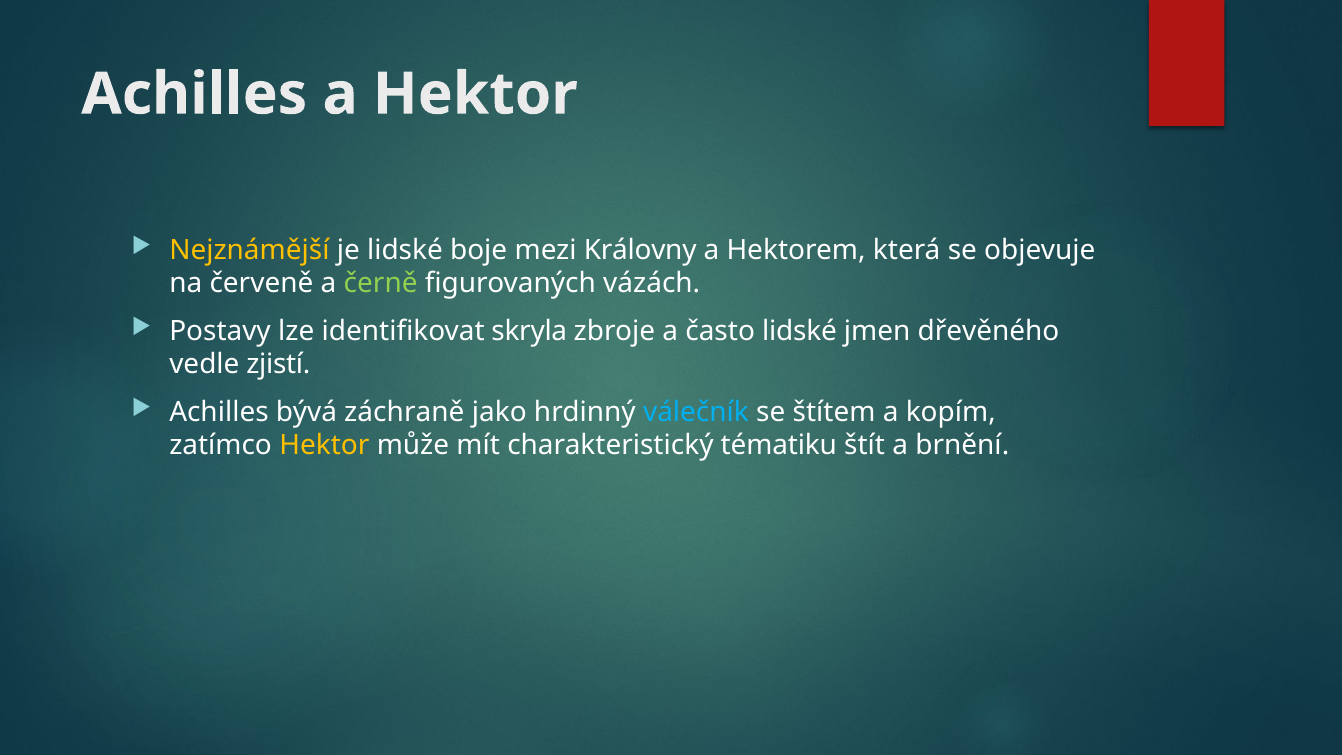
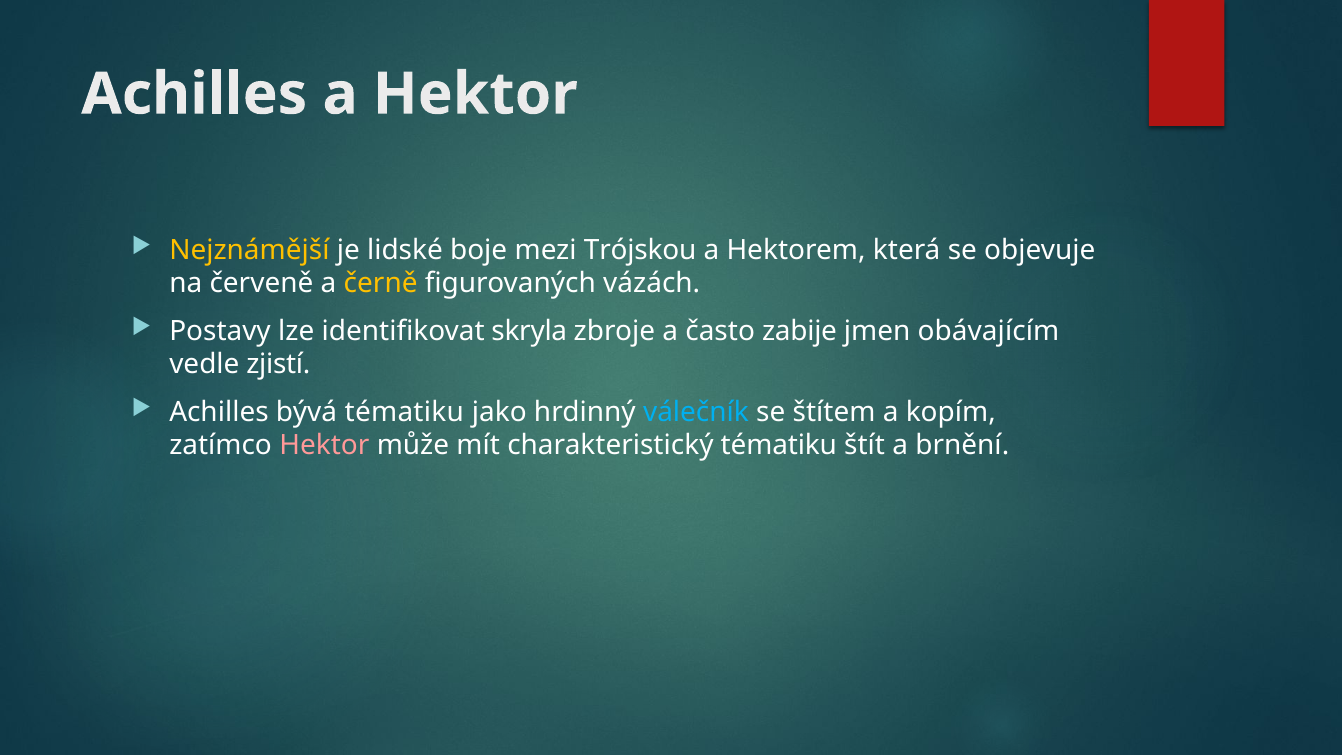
Královny: Královny -> Trójskou (640, 250)
černě colour: light green -> yellow (381, 283)
často lidské: lidské -> zabije (800, 331)
dřevěného: dřevěného -> obávajícím (988, 331)
bývá záchraně: záchraně -> tématiku (404, 412)
Hektor colour: yellow -> pink (324, 446)
